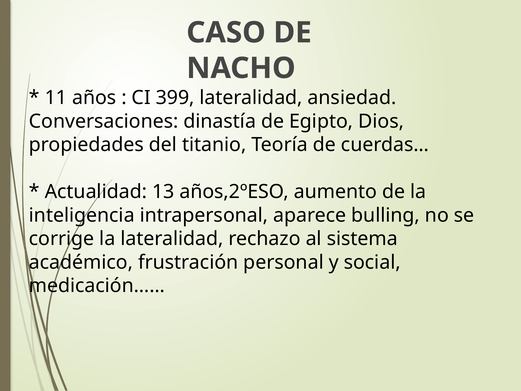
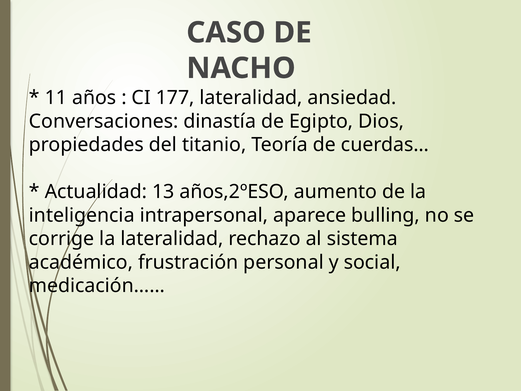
399: 399 -> 177 (175, 98)
